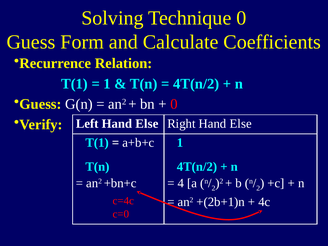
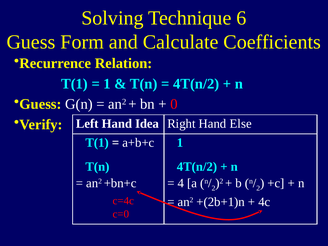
Technique 0: 0 -> 6 (241, 18)
Left Hand Else: Else -> Idea (147, 124)
